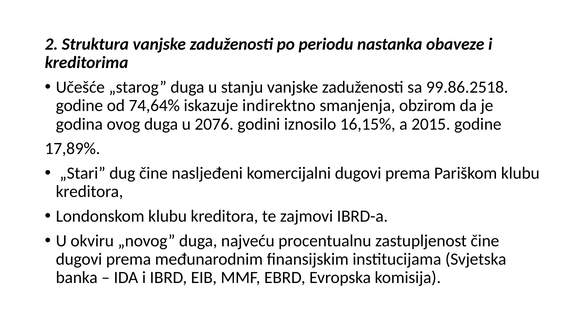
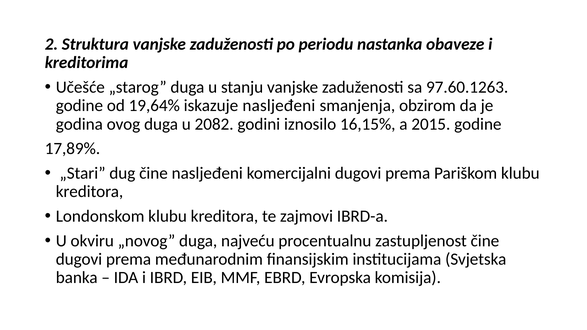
99.86.2518: 99.86.2518 -> 97.60.1263 (467, 87)
74,64%: 74,64% -> 19,64% (154, 106)
iskazuje indirektno: indirektno -> nasljeđeni (279, 106)
2076: 2076 -> 2082 (214, 124)
